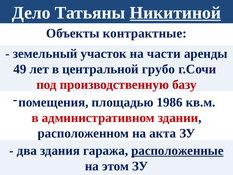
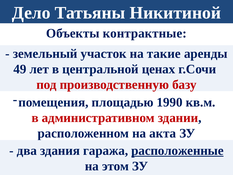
Никитиной underline: present -> none (175, 13)
части: части -> такие (164, 53)
грубо: грубо -> ценах (159, 69)
1986: 1986 -> 1990 (170, 102)
